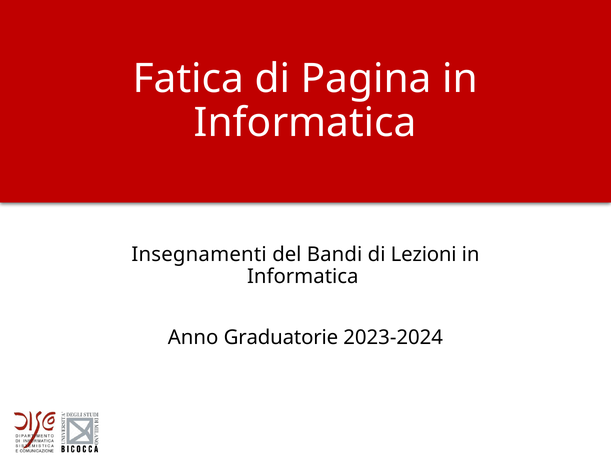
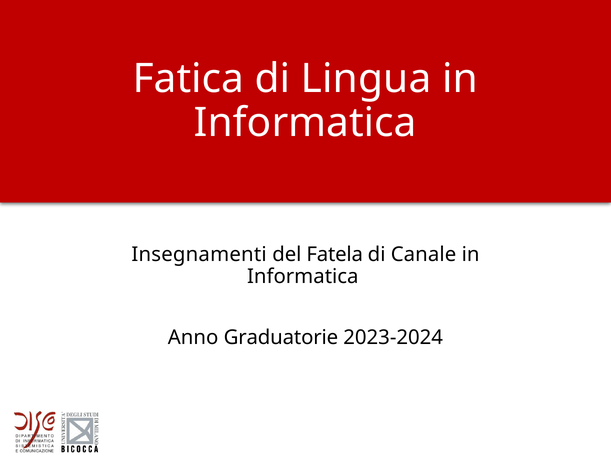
Pagina: Pagina -> Lingua (366, 79)
Bandi: Bandi -> Fatela (335, 255)
Lezioni: Lezioni -> Canale (424, 255)
